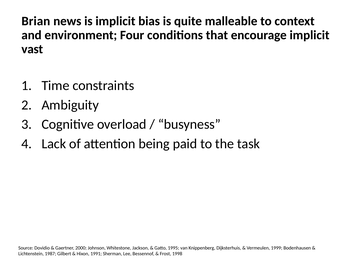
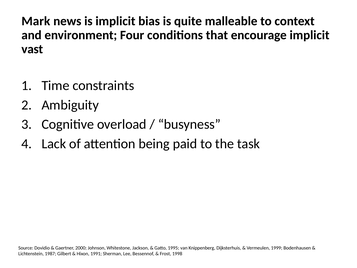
Brian: Brian -> Mark (36, 21)
